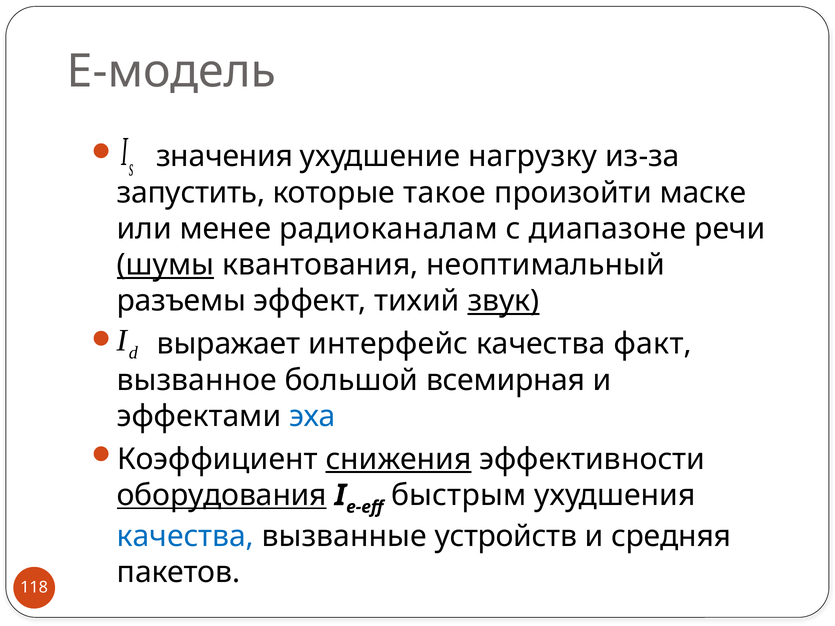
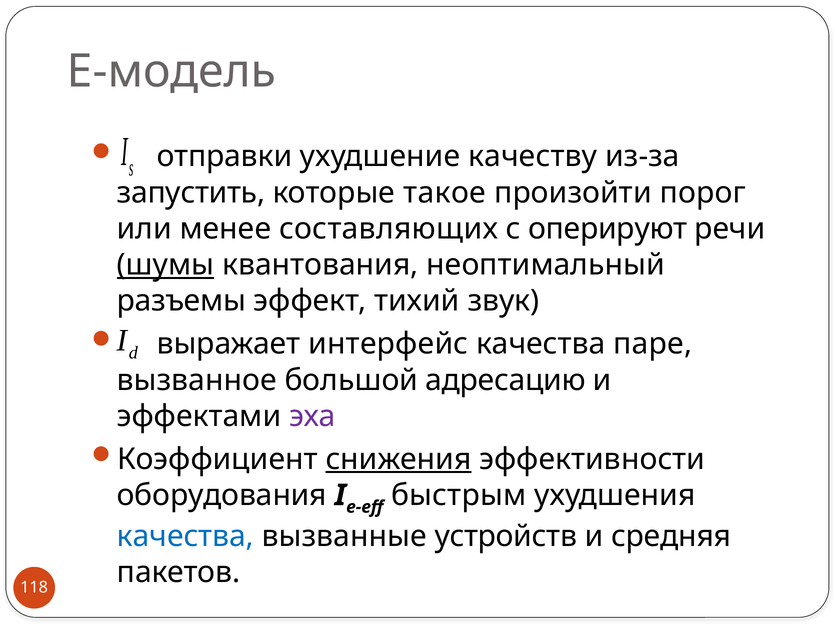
значения: значения -> отправки (224, 157)
нагрузку: нагрузку -> качеству (533, 157)
маске: маске -> порог (703, 193)
радиоканалам: радиоканалам -> составляющих (389, 229)
диапазоне: диапазоне -> оперируют (608, 229)
звук underline: present -> none (504, 301)
факт: факт -> паре (653, 344)
всемирная: всемирная -> адресацию (506, 380)
эха colour: blue -> purple (312, 416)
оборудования underline: present -> none (222, 495)
